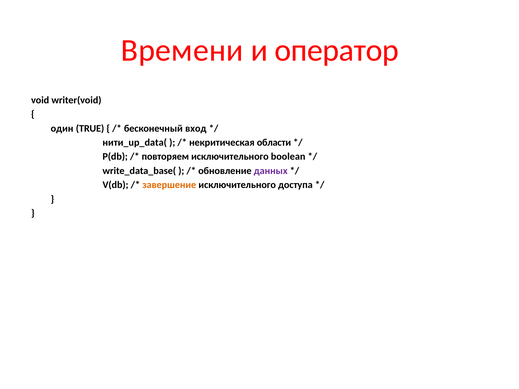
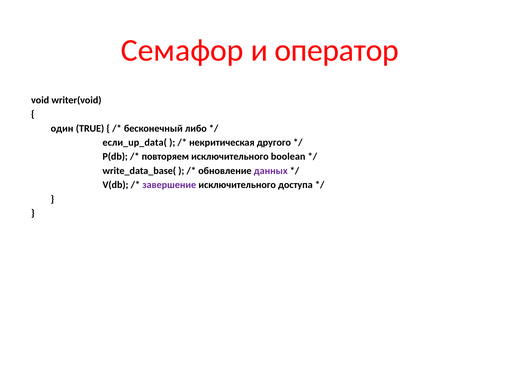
Времени: Времени -> Cемафор (182, 50)
вход: вход -> либо (196, 128)
нити_up_data(: нити_up_data( -> если_up_data( (135, 143)
области: области -> другого (274, 143)
завершение colour: orange -> purple (169, 185)
